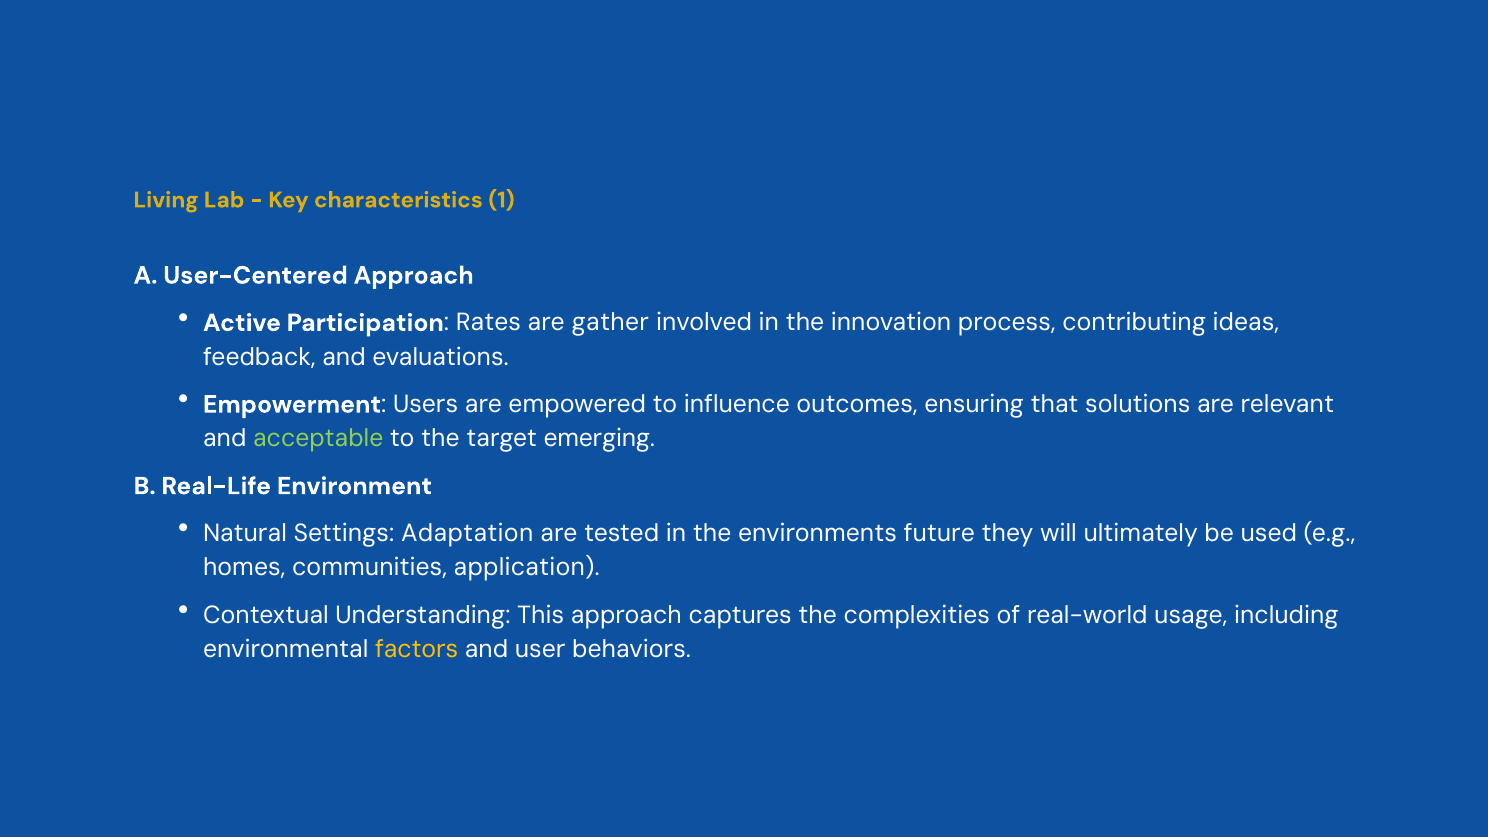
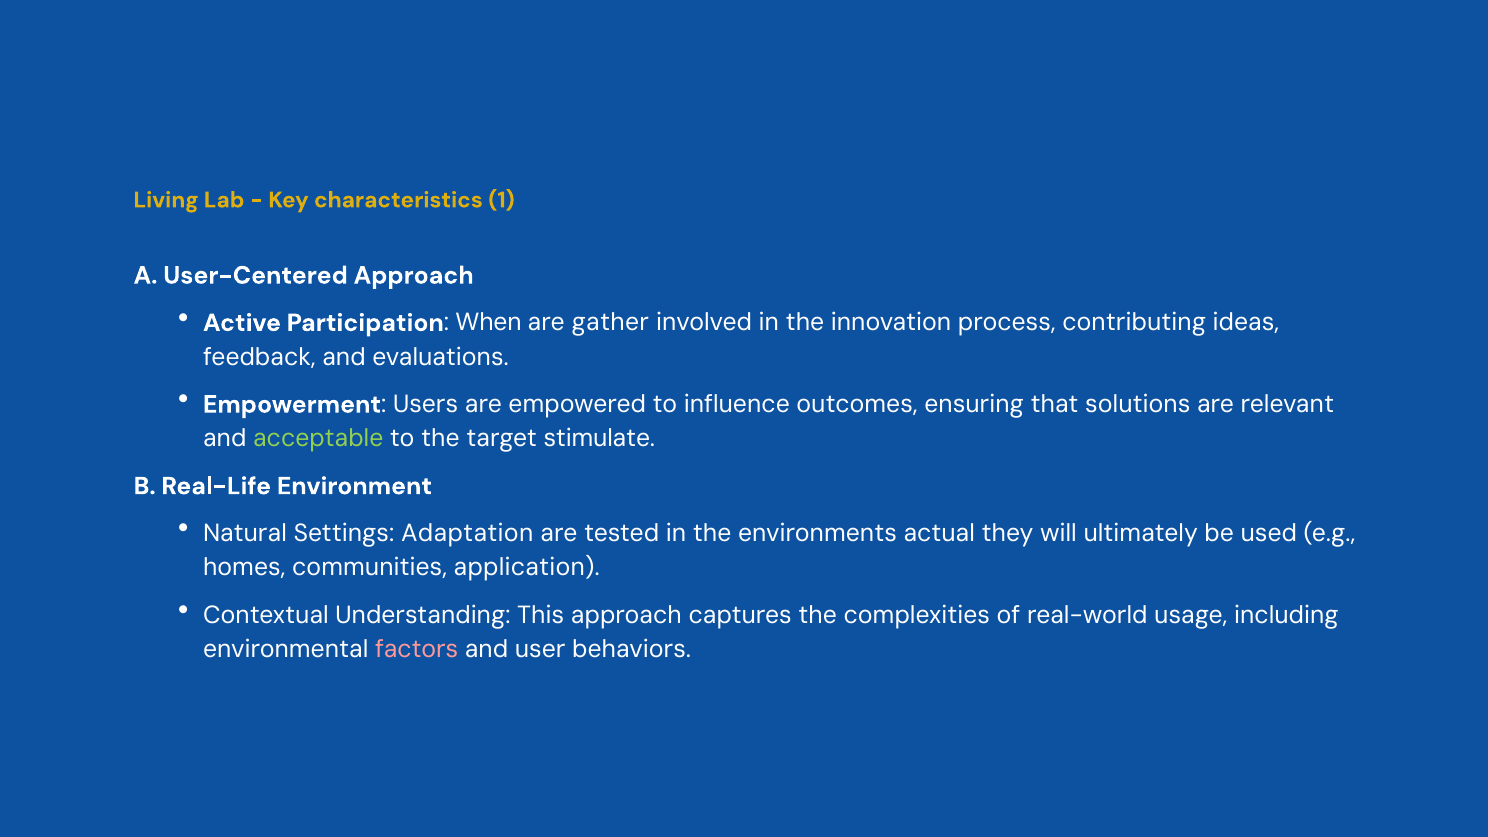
Rates: Rates -> When (489, 323)
emerging: emerging -> stimulate (599, 439)
future: future -> actual (939, 533)
factors colour: yellow -> pink (417, 649)
